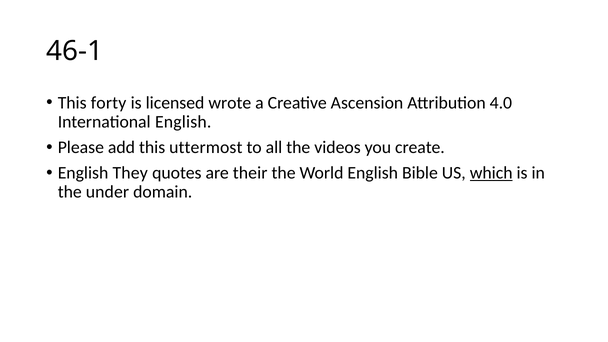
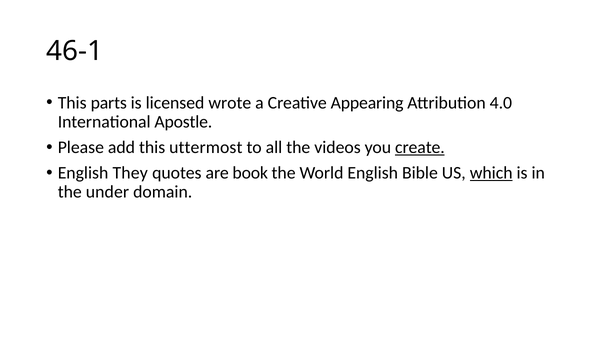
forty: forty -> parts (109, 103)
Ascension: Ascension -> Appearing (367, 103)
International English: English -> Apostle (183, 122)
create underline: none -> present (420, 147)
their: their -> book (250, 173)
